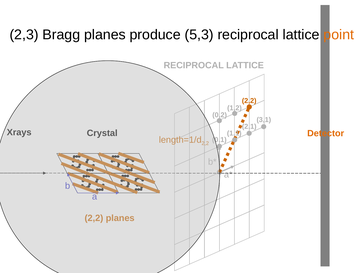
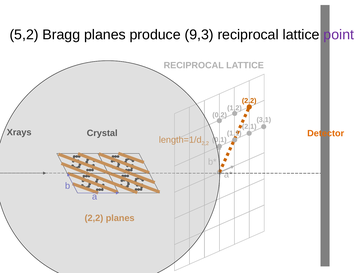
2,3: 2,3 -> 5,2 (24, 35)
5,3: 5,3 -> 9,3 (199, 35)
point colour: orange -> purple (339, 35)
